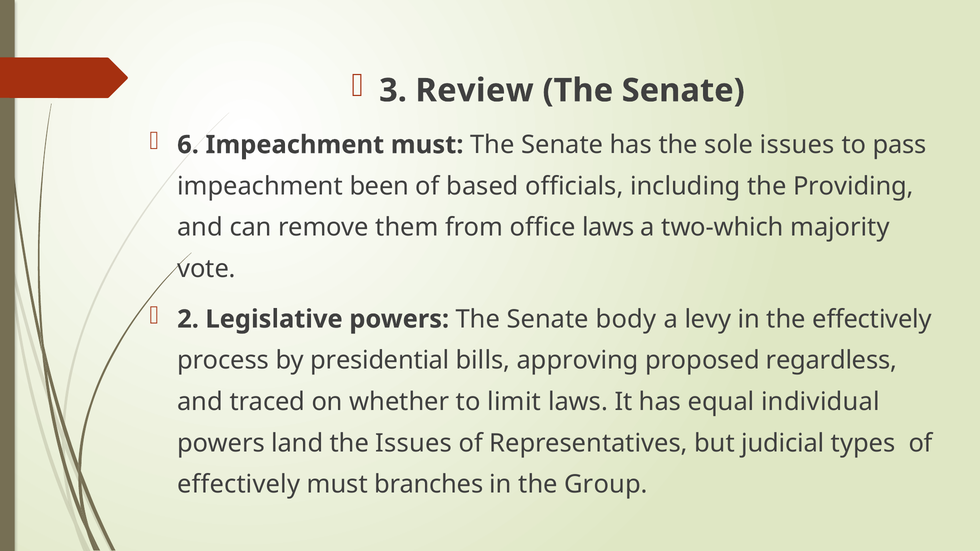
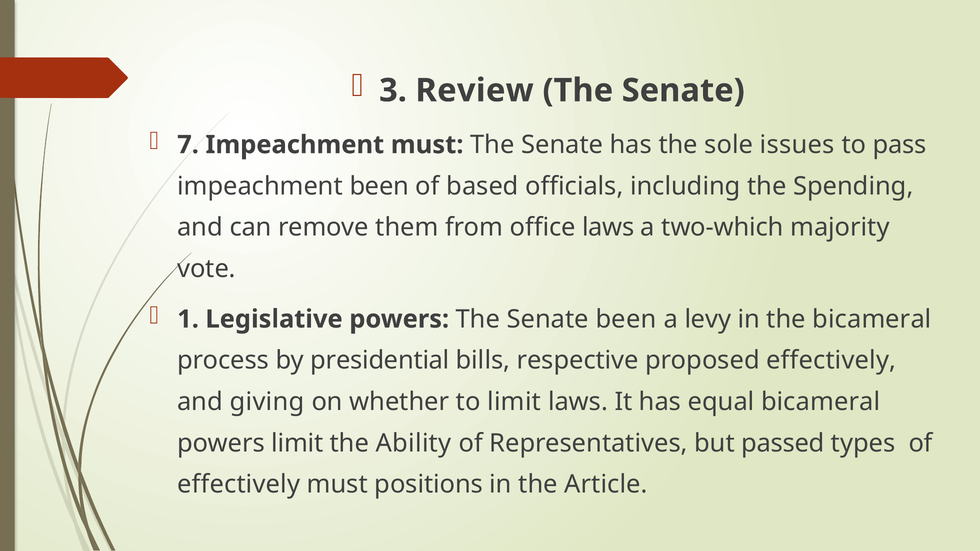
6: 6 -> 7 (188, 145)
Providing: Providing -> Spending (853, 186)
2: 2 -> 1 (188, 319)
Senate body: body -> been (626, 319)
the effectively: effectively -> bicameral (872, 319)
approving: approving -> respective (578, 361)
proposed regardless: regardless -> effectively (831, 361)
traced: traced -> giving (267, 402)
equal individual: individual -> bicameral (821, 402)
powers land: land -> limit (297, 443)
the Issues: Issues -> Ability (414, 443)
judicial: judicial -> passed (783, 443)
branches: branches -> positions (429, 485)
Group: Group -> Article (606, 485)
